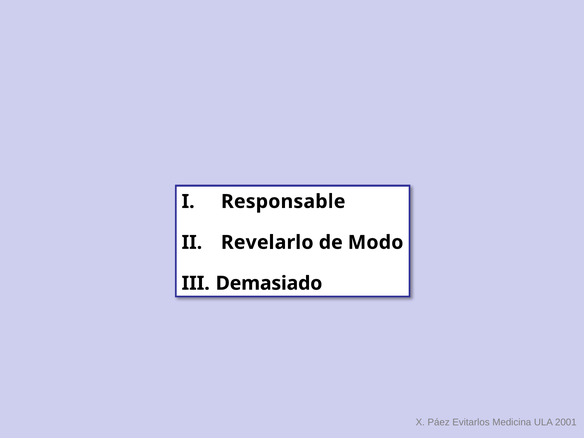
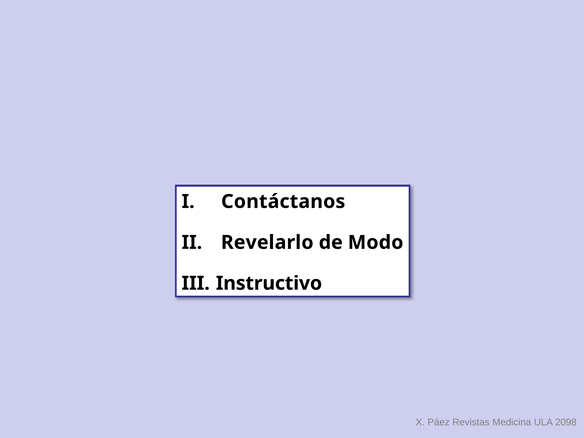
Responsable: Responsable -> Contáctanos (283, 202)
Demasiado: Demasiado -> Instructivo (269, 283)
Evitarlos: Evitarlos -> Revistas (471, 422)
2001: 2001 -> 2098 (566, 422)
